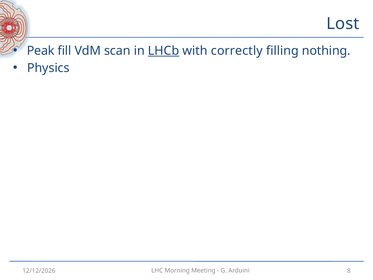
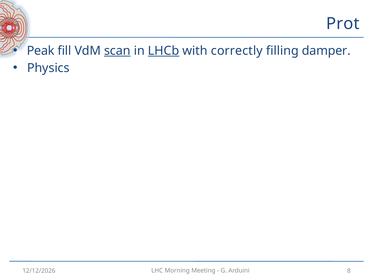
Lost: Lost -> Prot (343, 24)
scan underline: none -> present (117, 51)
nothing: nothing -> damper (326, 51)
